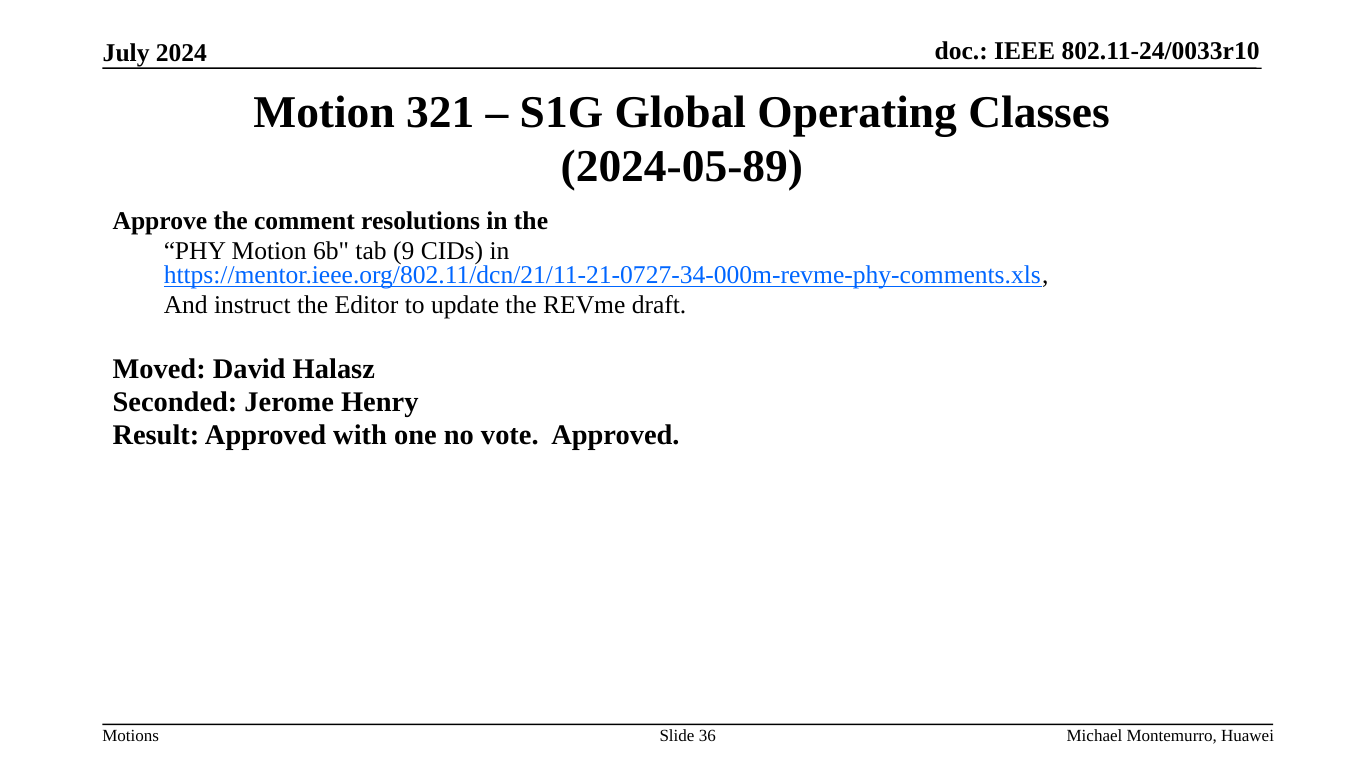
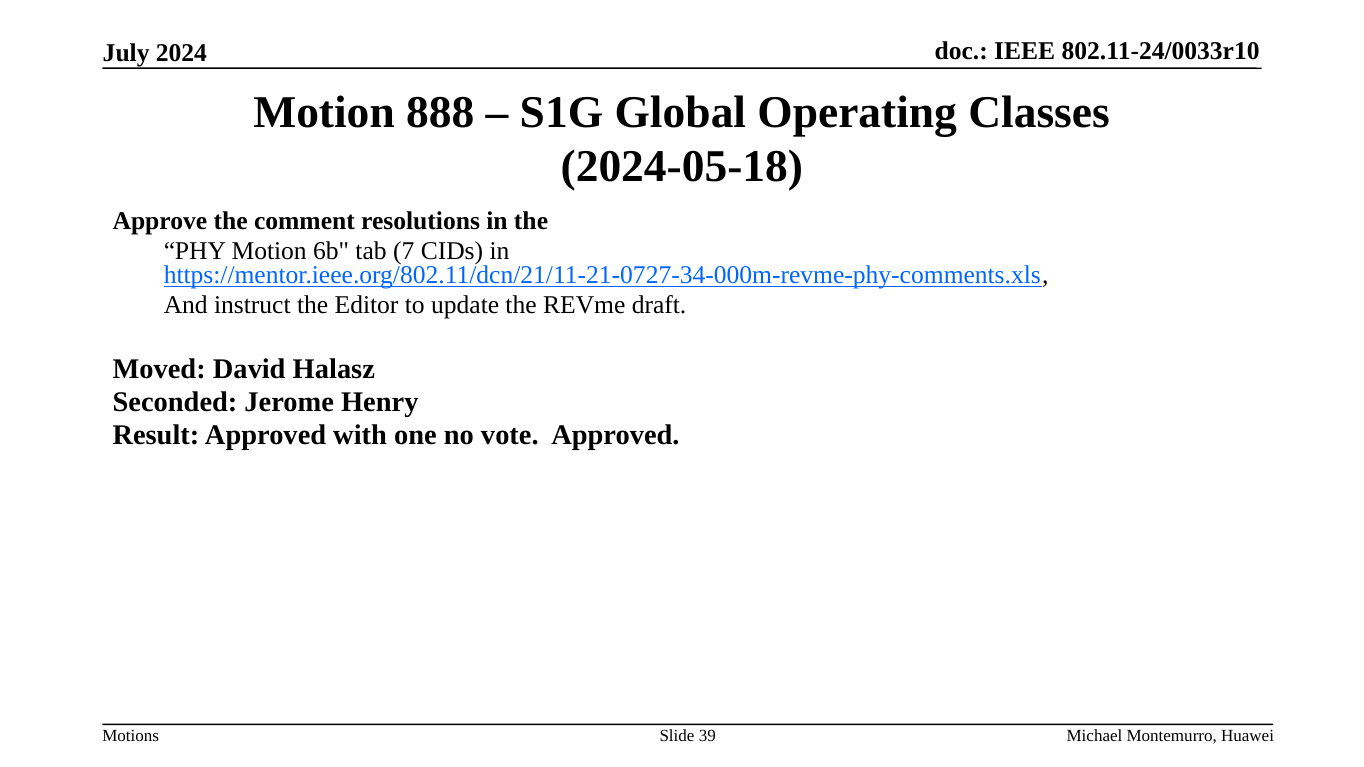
321: 321 -> 888 (440, 112)
2024-05-89: 2024-05-89 -> 2024-05-18 (682, 167)
9: 9 -> 7 (404, 251)
36: 36 -> 39 (707, 736)
